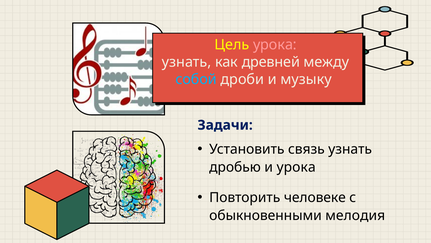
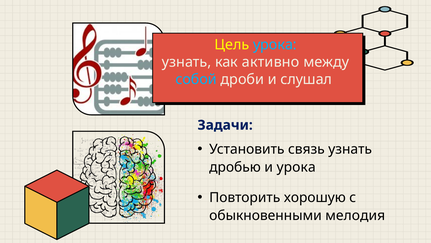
урока colour: pink -> light blue (275, 45)
древней: древней -> активно (271, 62)
музыку: музыку -> слушал (306, 79)
человеке: человеке -> хорошую (315, 197)
